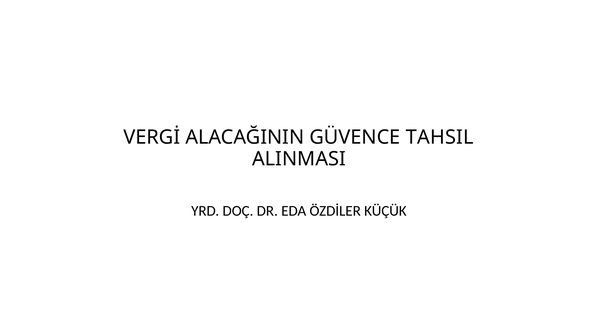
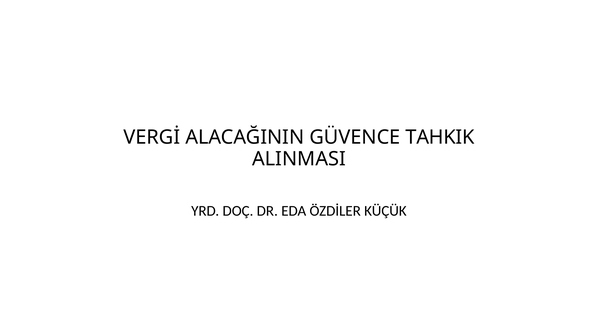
TAHSIL: TAHSIL -> TAHKIK (440, 137)
